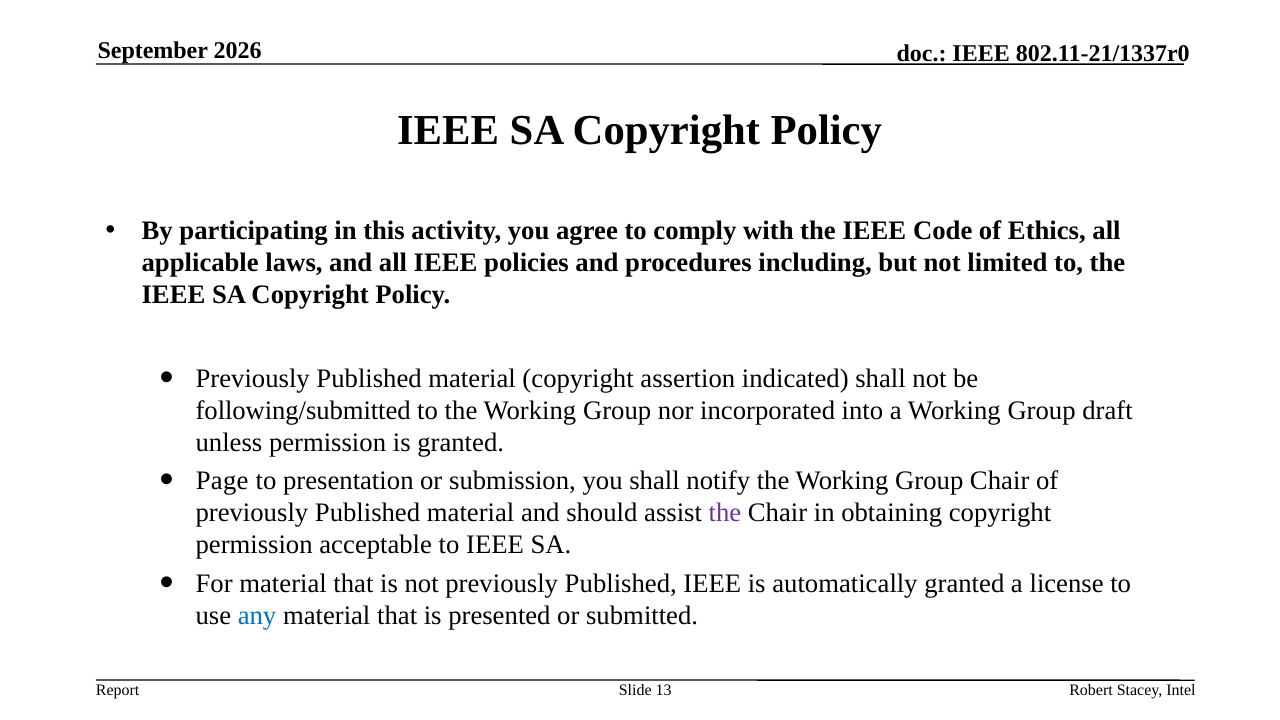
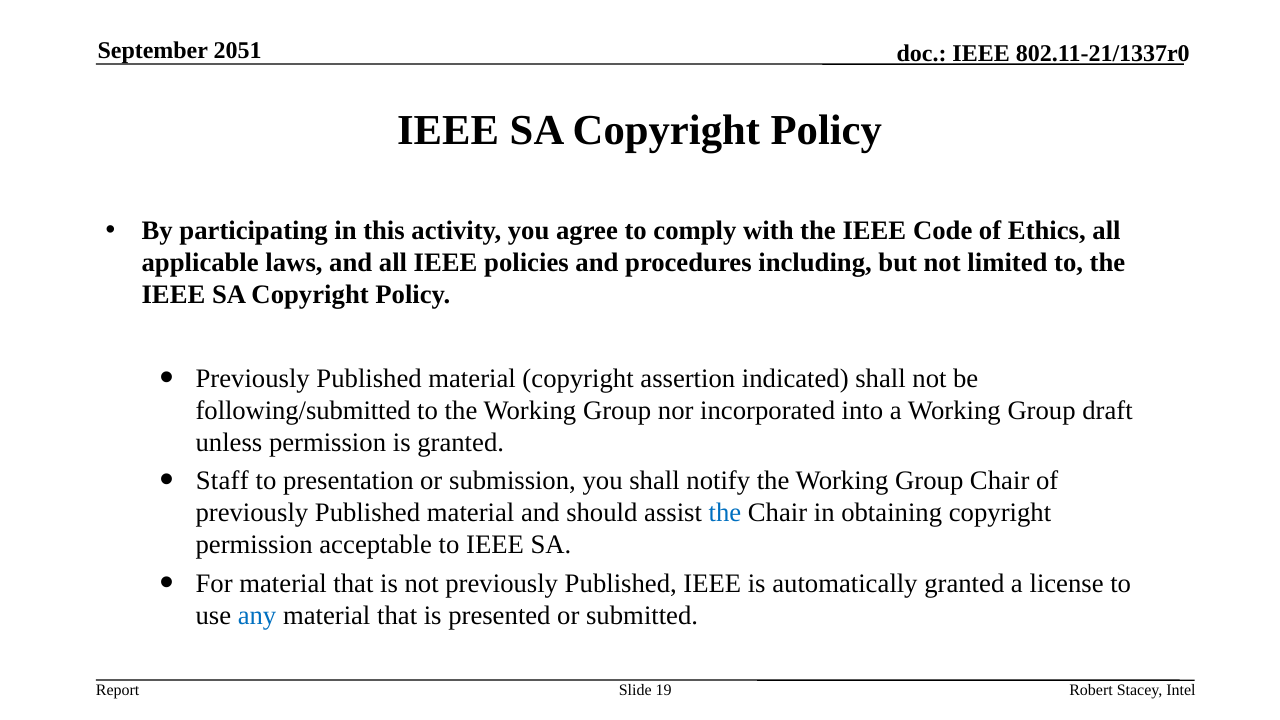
2026: 2026 -> 2051 (238, 51)
Page: Page -> Staff (222, 481)
the colour: purple -> blue (725, 513)
13: 13 -> 19 (664, 691)
